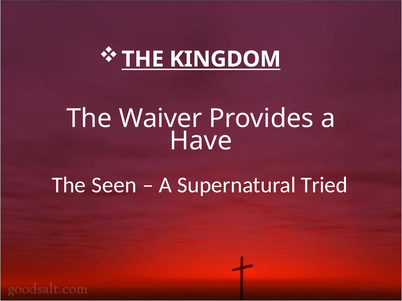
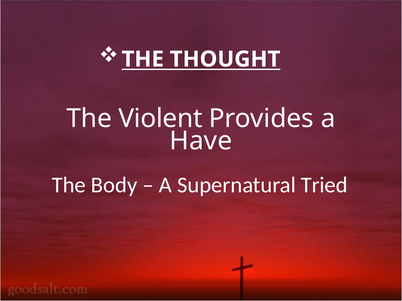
KINGDOM: KINGDOM -> THOUGHT (225, 59)
Waiver: Waiver -> Violent (160, 119)
Seen: Seen -> Body (114, 186)
